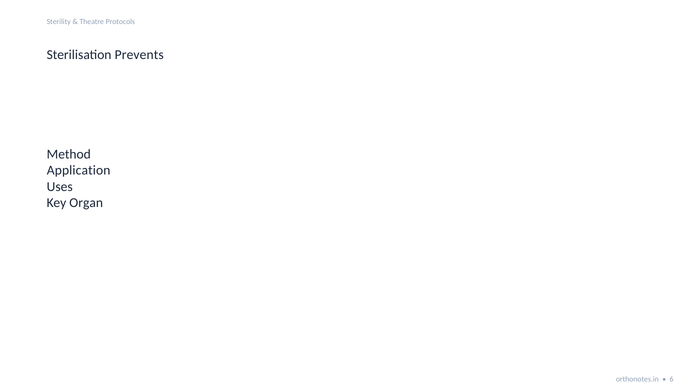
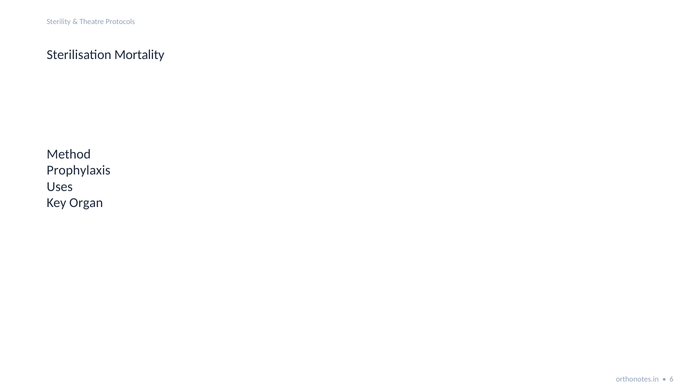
Prevents: Prevents -> Mortality (139, 55)
Application: Application -> Prophylaxis (79, 170)
